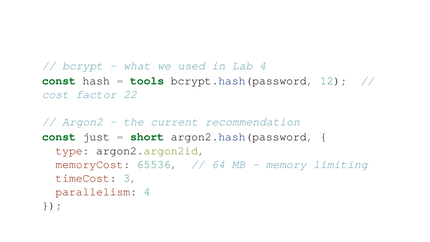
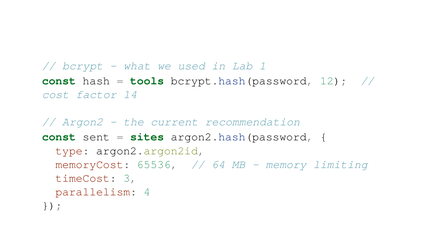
Lab 4: 4 -> 1 (263, 66)
22: 22 -> 14 (130, 94)
just: just -> sent (96, 137)
short: short -> sites (147, 137)
